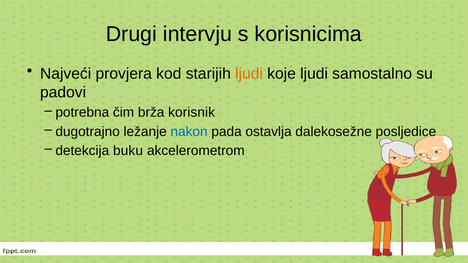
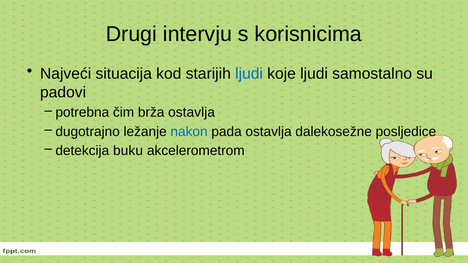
provjera: provjera -> situacija (124, 74)
ljudi colour: orange -> blue (249, 74)
brža korisnik: korisnik -> ostavlja (192, 113)
